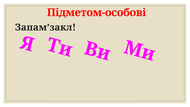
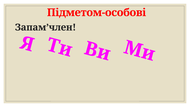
Запам’закл: Запам’закл -> Запам’член (46, 27)
